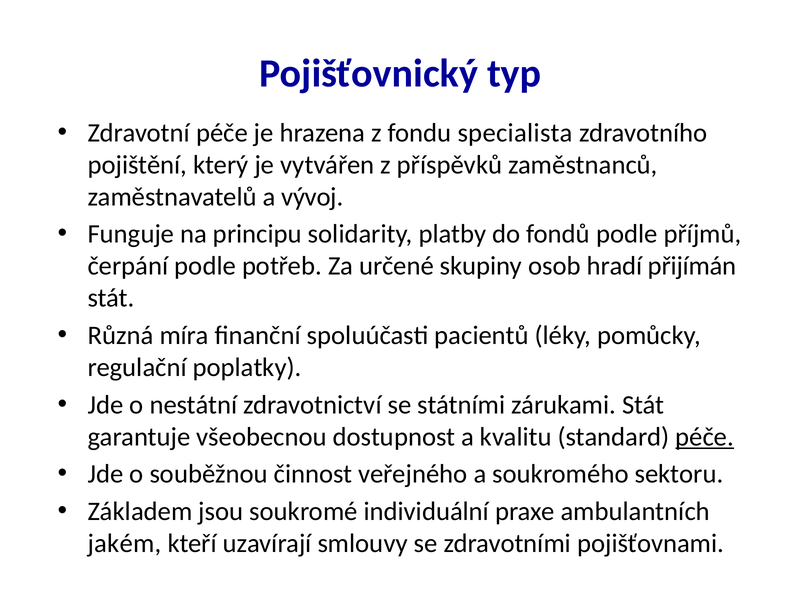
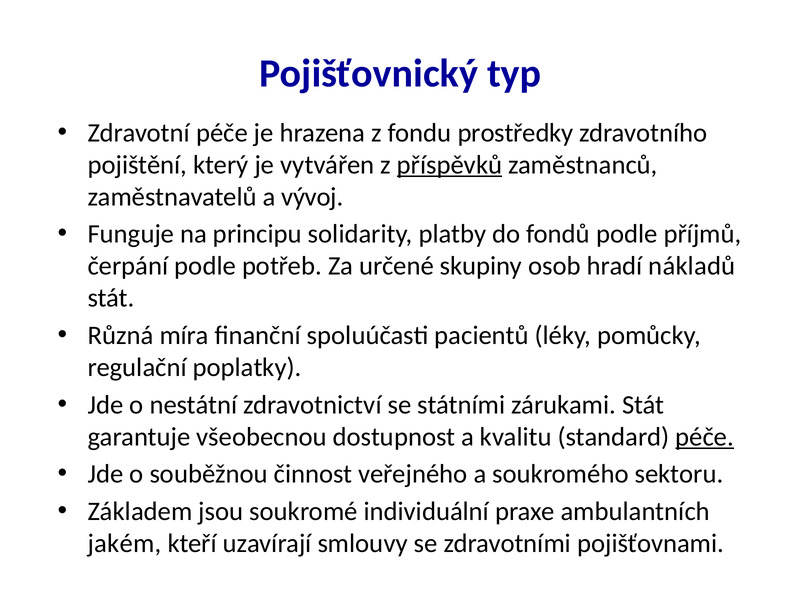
specialista: specialista -> prostředky (515, 133)
příspěvků underline: none -> present (450, 165)
přijímán: přijímán -> nákladů (692, 266)
